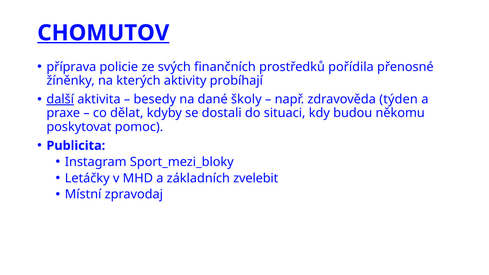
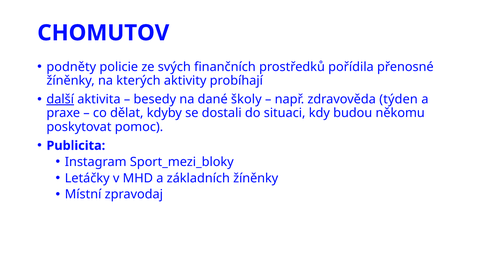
CHOMUTOV underline: present -> none (103, 33)
příprava: příprava -> podněty (71, 67)
základních zvelebit: zvelebit -> žíněnky (256, 178)
